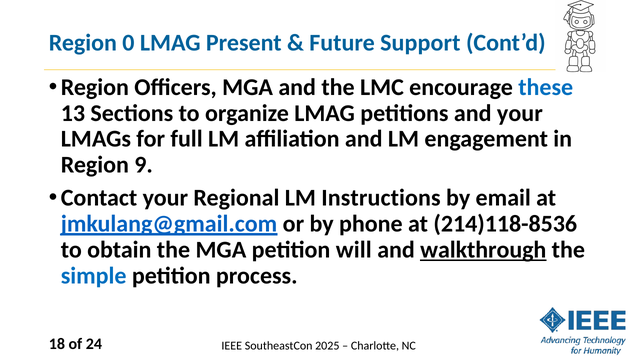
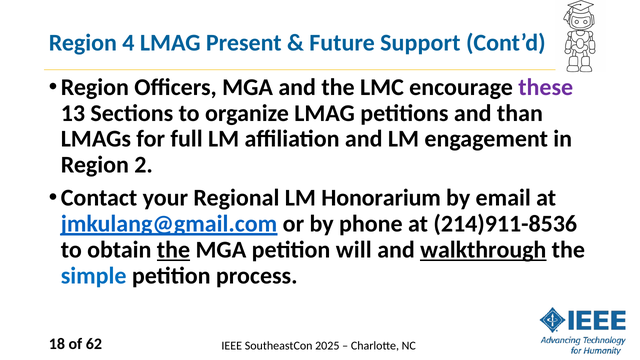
0: 0 -> 4 (128, 43)
these colour: blue -> purple (546, 87)
and your: your -> than (520, 113)
9: 9 -> 2 (144, 165)
Instructions: Instructions -> Honorarium (381, 198)
214)118-8536: 214)118-8536 -> 214)911-8536 (505, 224)
the underline: none -> present (173, 250)
24: 24 -> 62 (94, 344)
